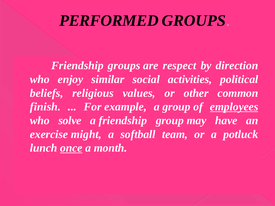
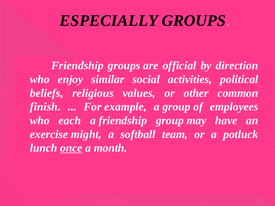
PERFORMED: PERFORMED -> ESPECIALLY (109, 21)
respect: respect -> official (180, 66)
employees underline: present -> none (234, 107)
solve: solve -> each (70, 121)
